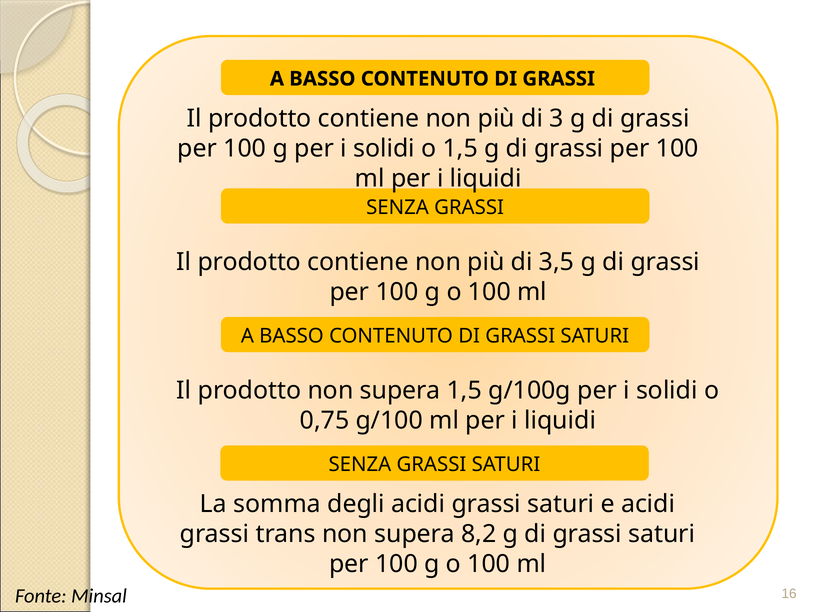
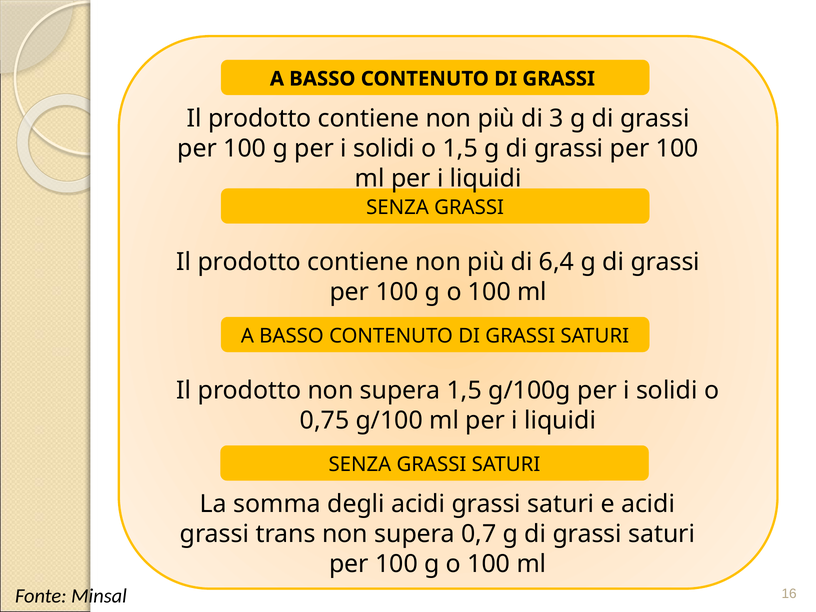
3,5: 3,5 -> 6,4 (557, 262)
8,2: 8,2 -> 0,7 (479, 534)
